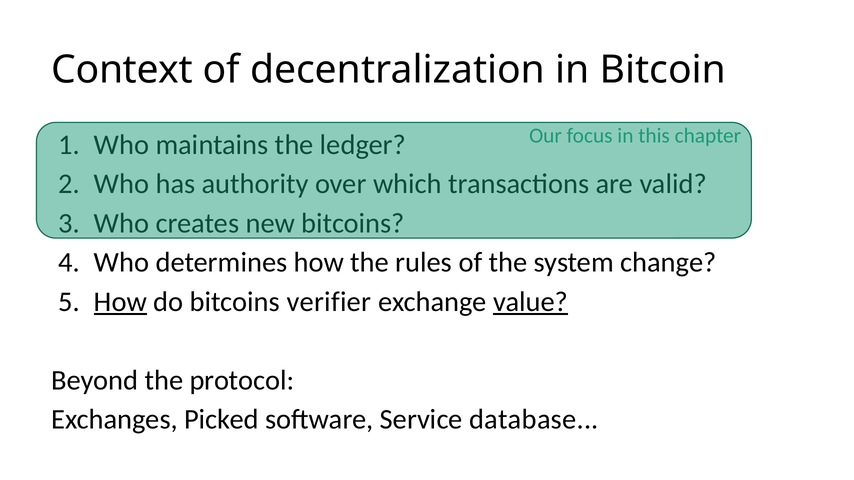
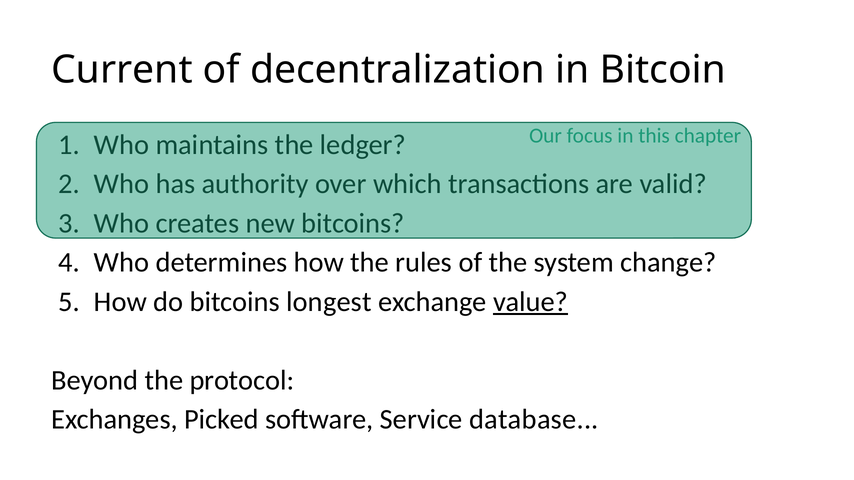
Context: Context -> Current (122, 70)
How underline: present -> none (120, 302)
verifier: verifier -> longest (329, 302)
